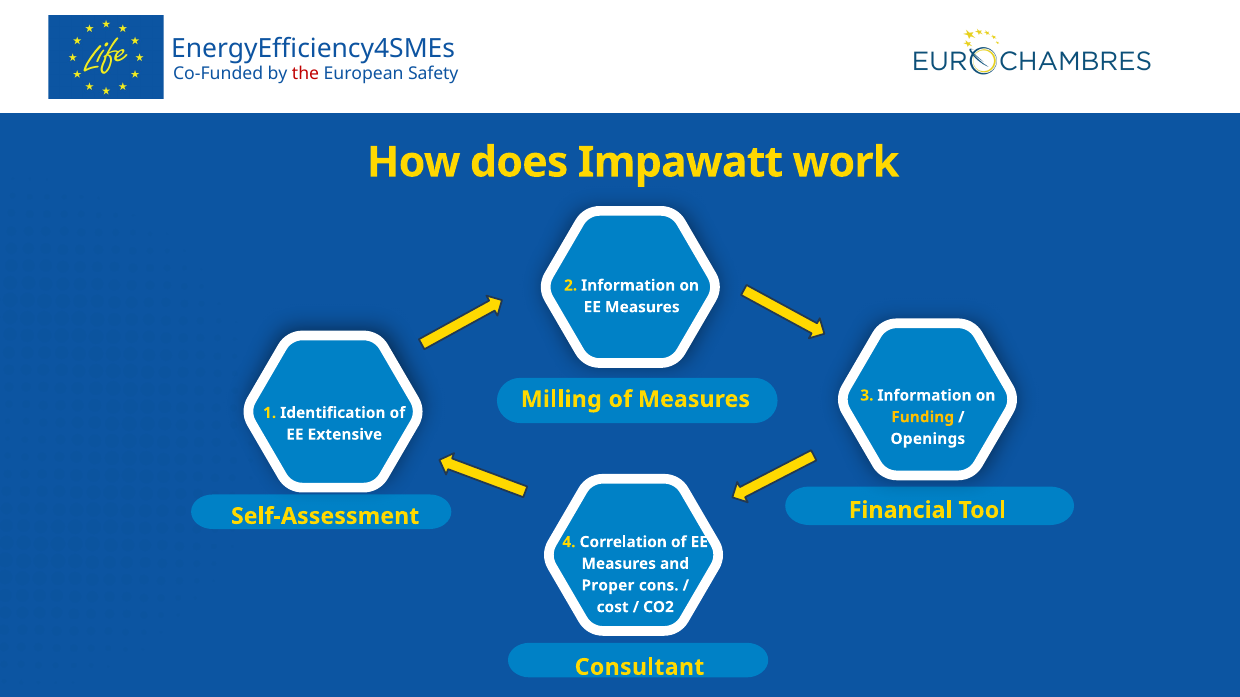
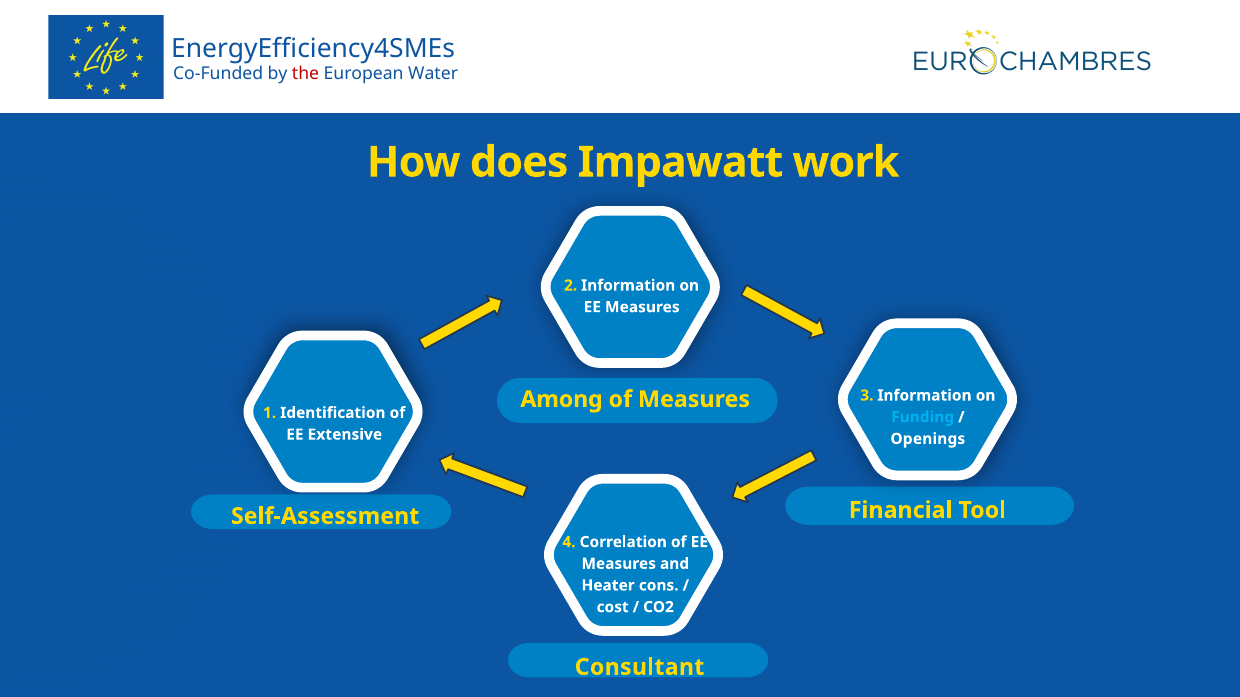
Safety: Safety -> Water (433, 74)
Milling: Milling -> Among (562, 400)
Funding colour: yellow -> light blue (923, 417)
Proper: Proper -> Heater (608, 586)
